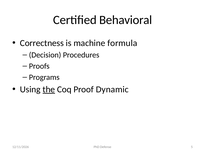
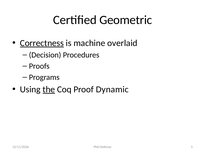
Behavioral: Behavioral -> Geometric (126, 20)
Correctness underline: none -> present (42, 43)
formula: formula -> overlaid (122, 43)
